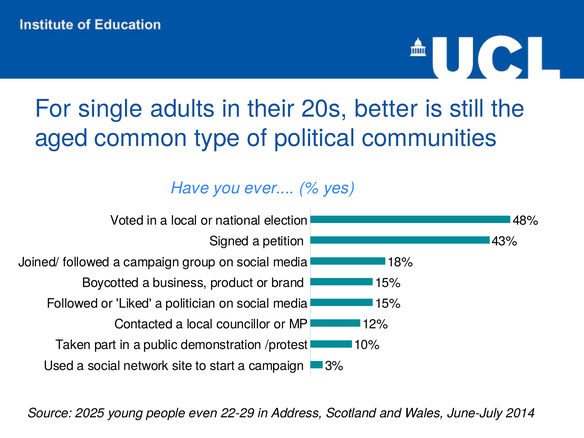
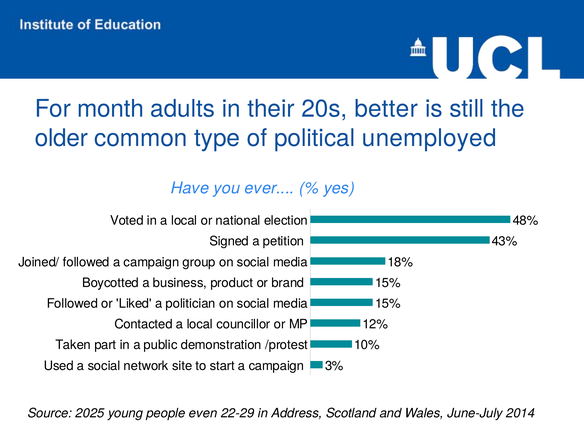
single: single -> month (111, 109)
aged: aged -> older (61, 138)
communities: communities -> unemployed (429, 138)
